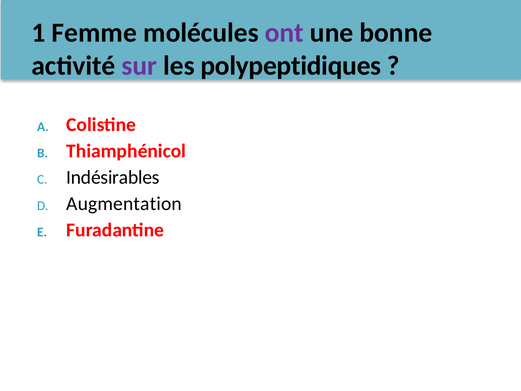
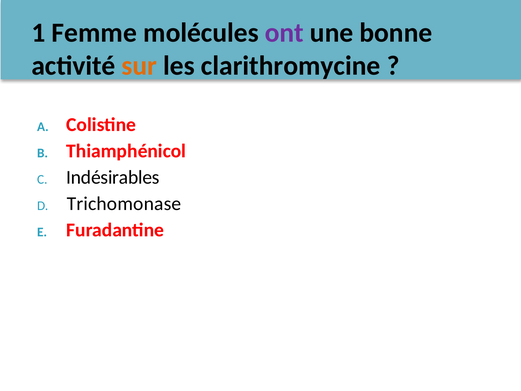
sur colour: purple -> orange (139, 66)
polypeptidiques: polypeptidiques -> clarithromycine (291, 66)
Augmentation: Augmentation -> Trichomonase (124, 204)
